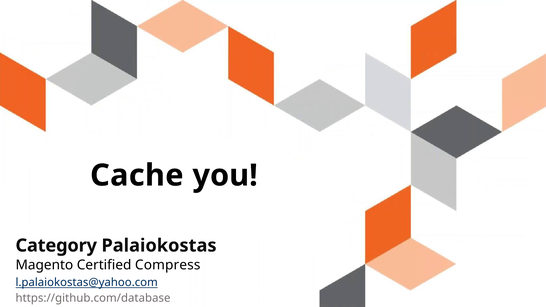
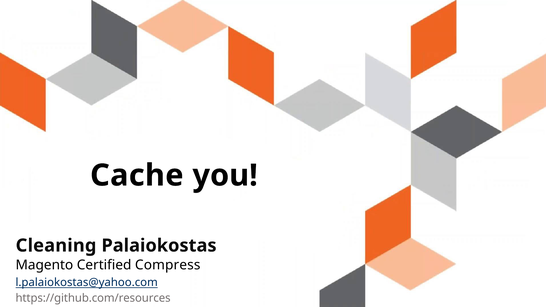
Category: Category -> Cleaning (56, 246)
https://github.com/database: https://github.com/database -> https://github.com/resources (93, 298)
